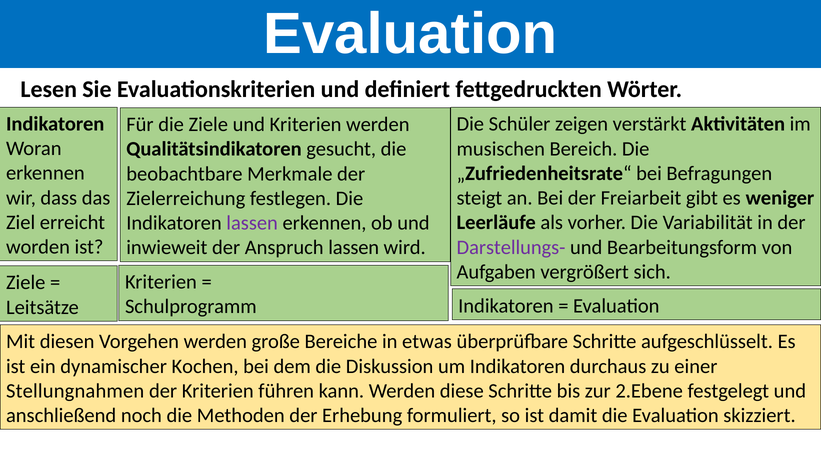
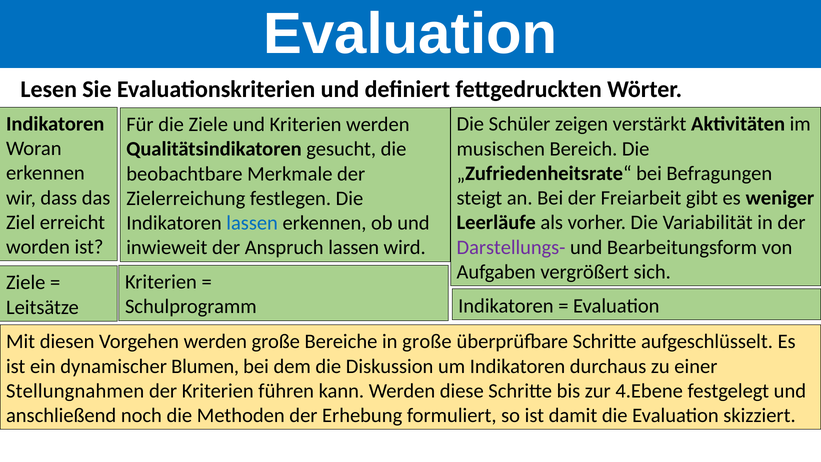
lassen colour: purple -> blue (252, 223)
in etwas: etwas -> große (427, 342)
Kochen: Kochen -> Blumen (205, 366)
2.Ebene: 2.Ebene -> 4.Ebene (649, 391)
